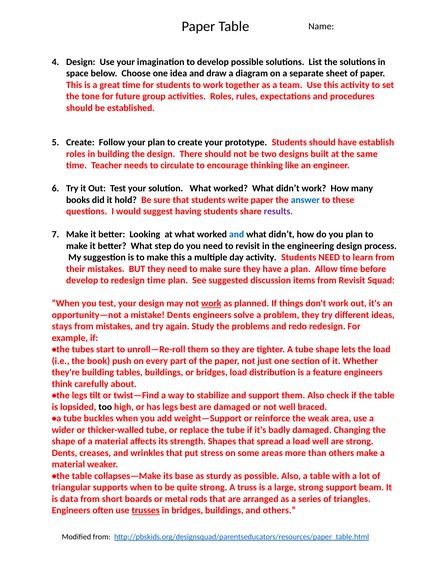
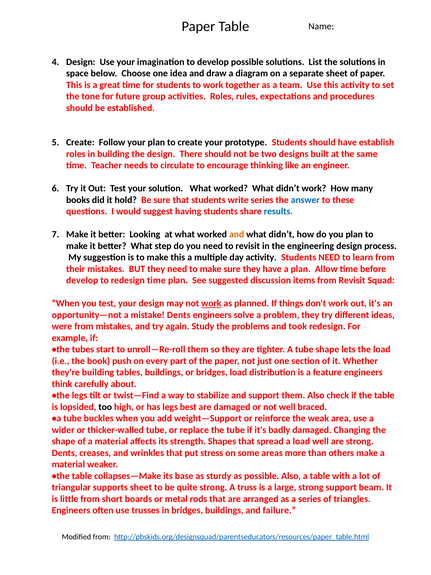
write paper: paper -> series (262, 200)
results colour: purple -> blue (278, 211)
and colour: blue -> orange (237, 234)
stays: stays -> were (62, 326)
redo: redo -> took (298, 326)
supports when: when -> sheet (141, 487)
data: data -> little (69, 499)
trusses underline: present -> none (146, 510)
and others: others -> failure (279, 510)
